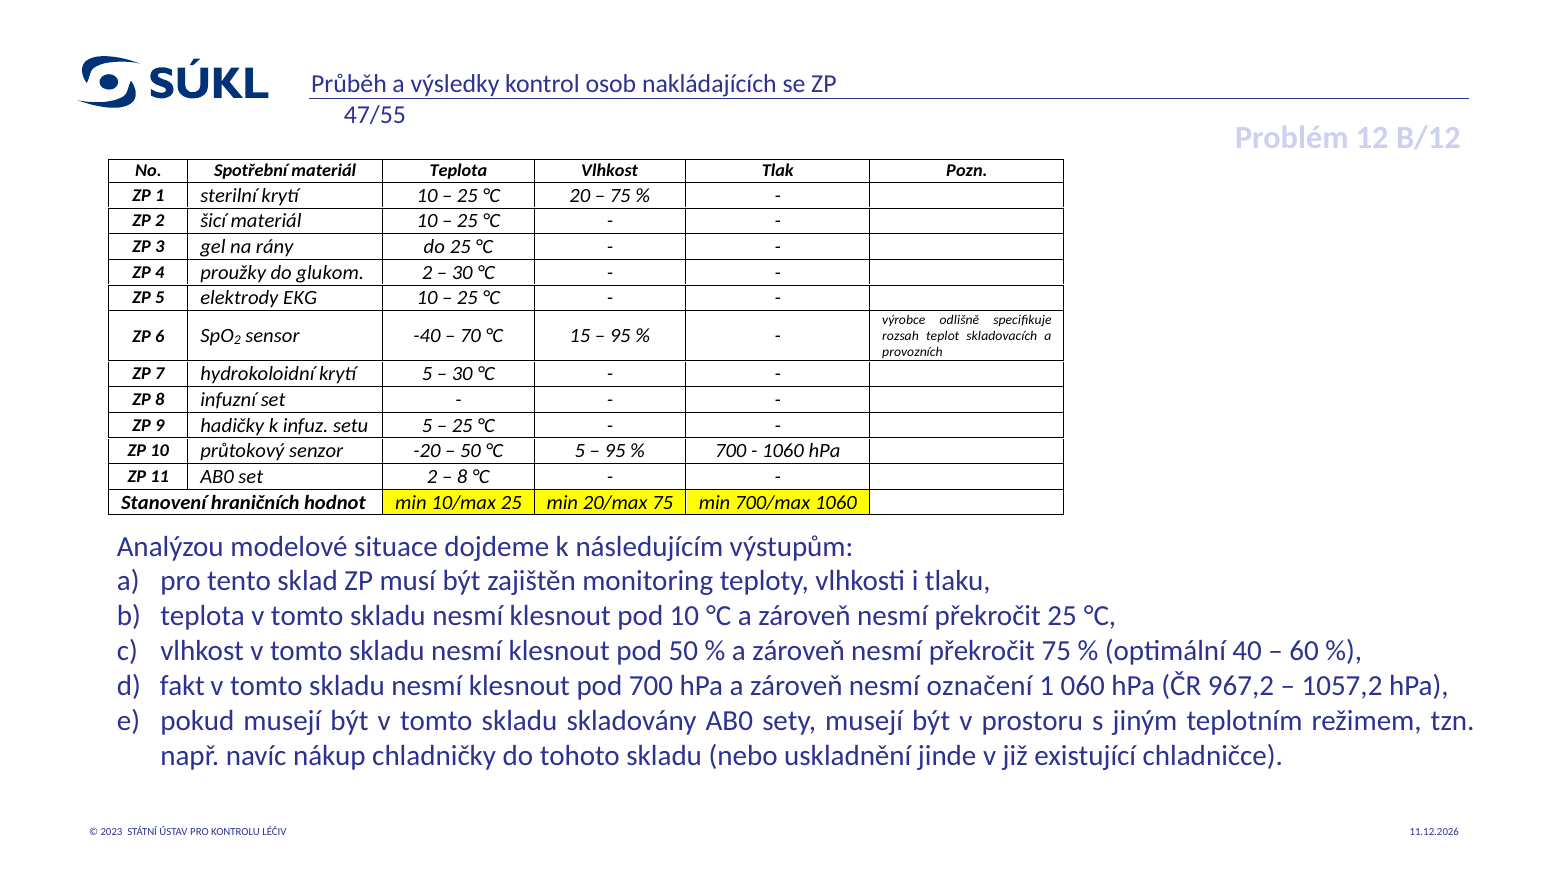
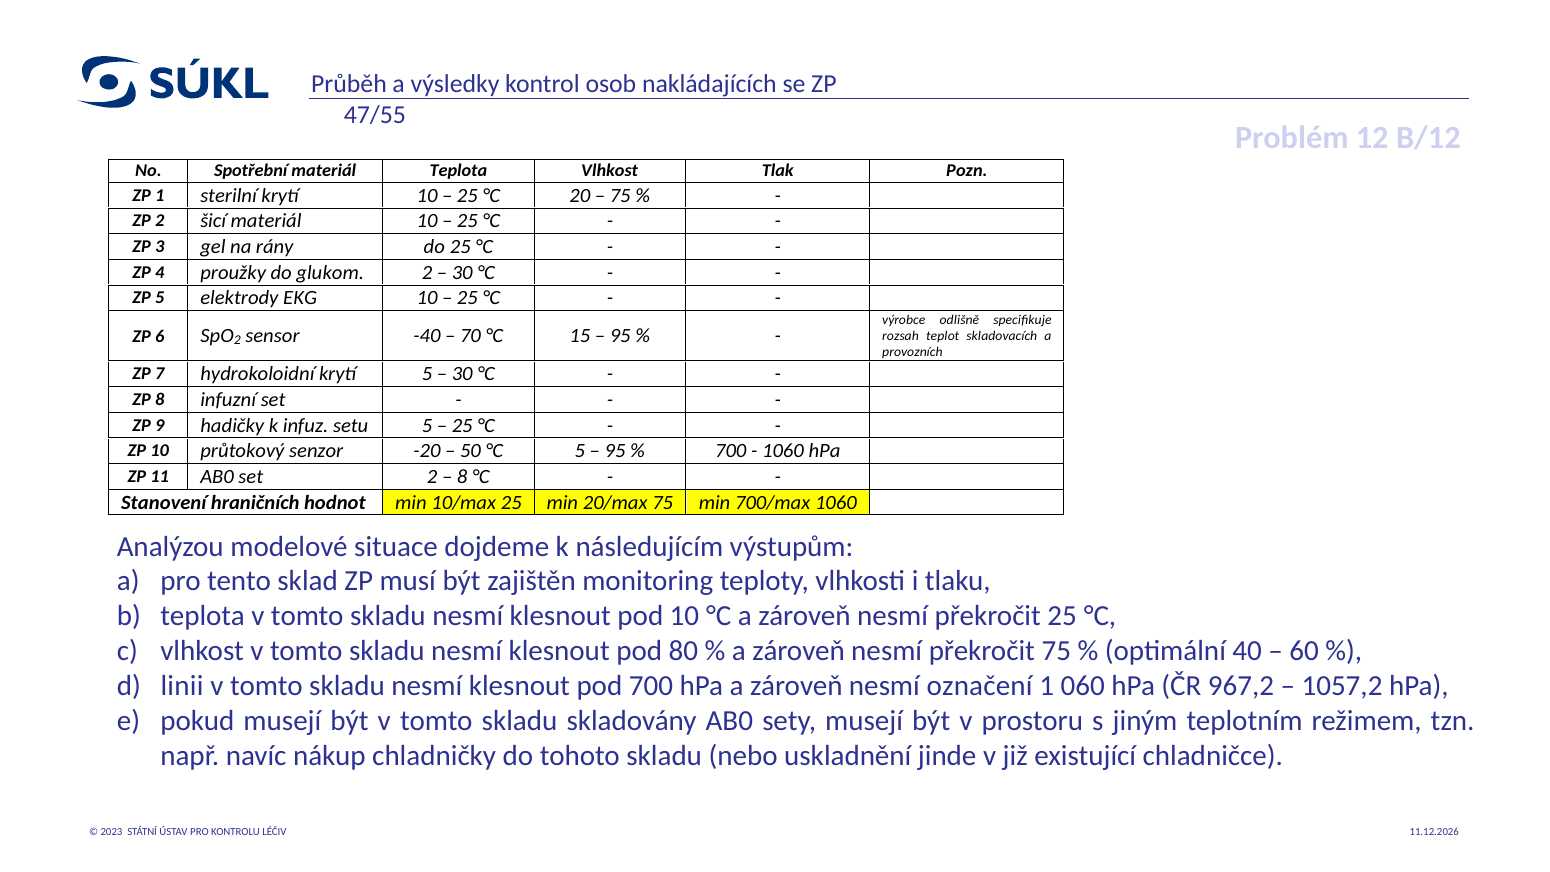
pod 50: 50 -> 80 (683, 651)
fakt: fakt -> linii (182, 686)
